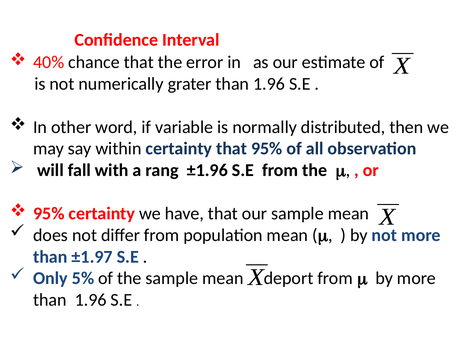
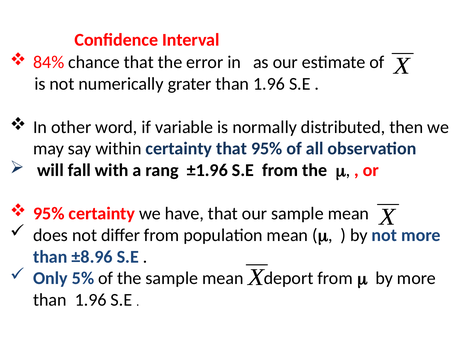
40%: 40% -> 84% (49, 62)
±1.97: ±1.97 -> ±8.96 (92, 257)
